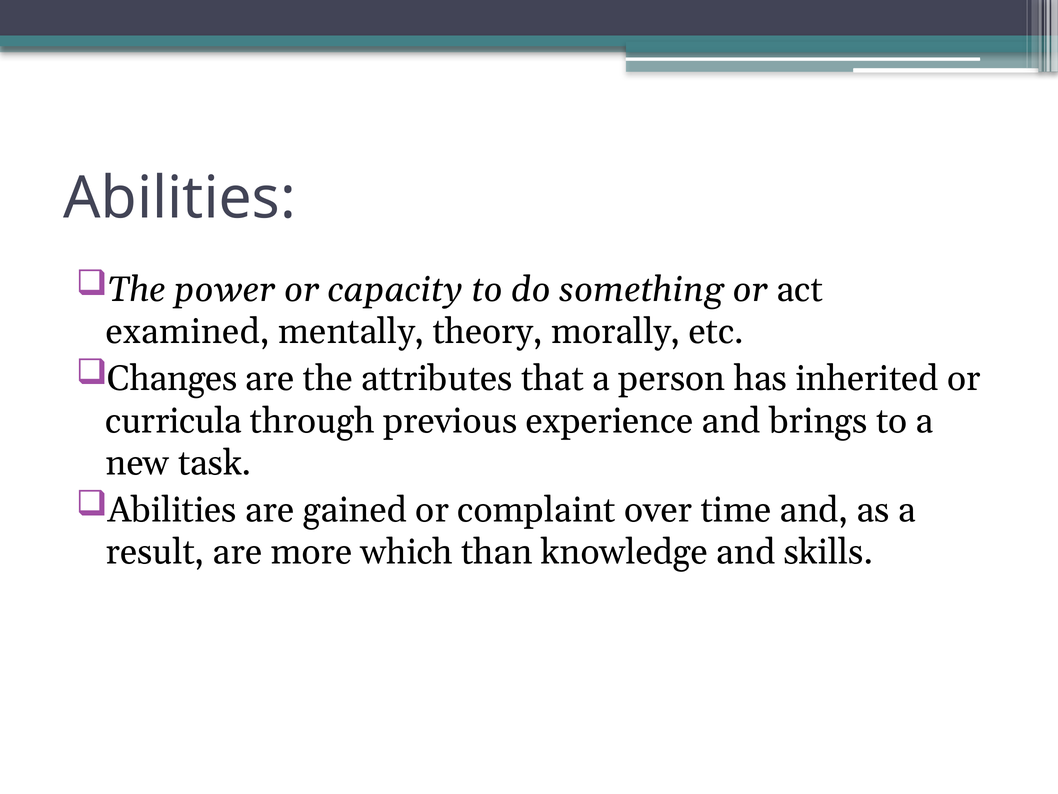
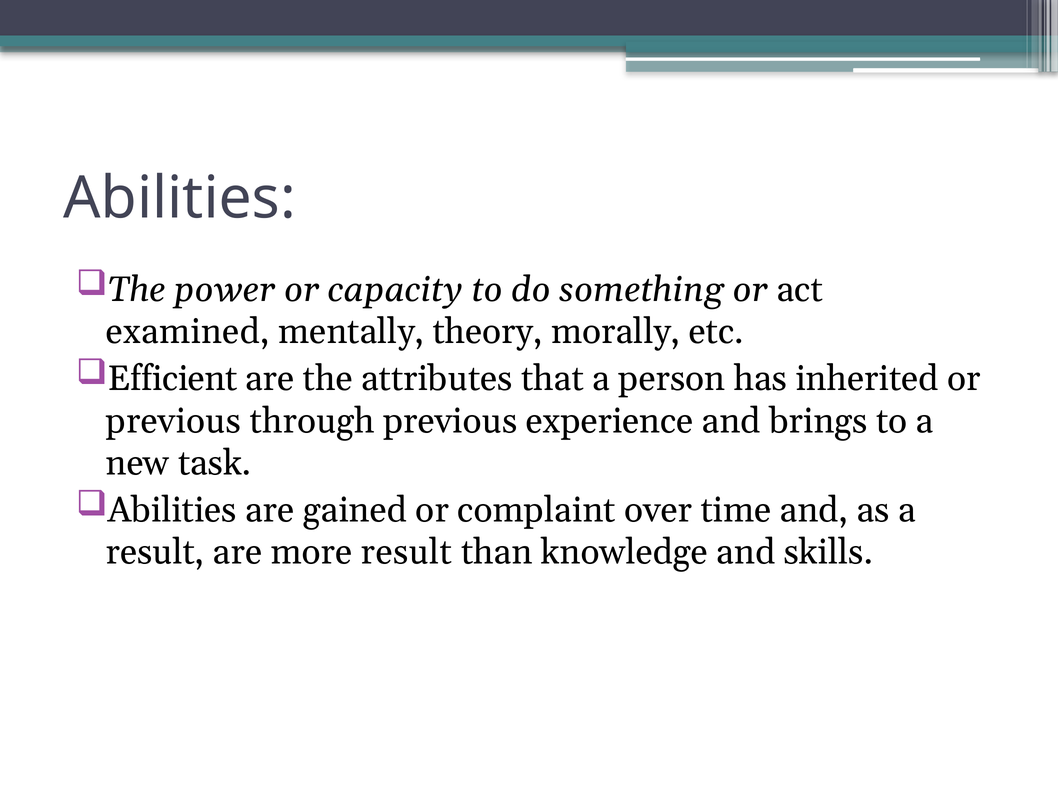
Changes: Changes -> Efficient (172, 378)
curricula: curricula -> previous (173, 421)
more which: which -> result (406, 552)
